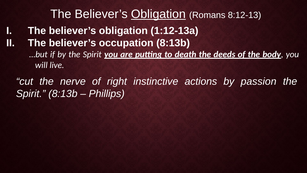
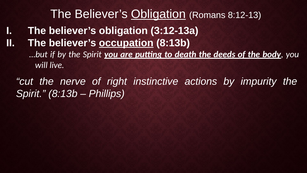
1:12-13a: 1:12-13a -> 3:12-13a (175, 31)
occupation underline: none -> present (126, 43)
passion: passion -> impurity (259, 81)
